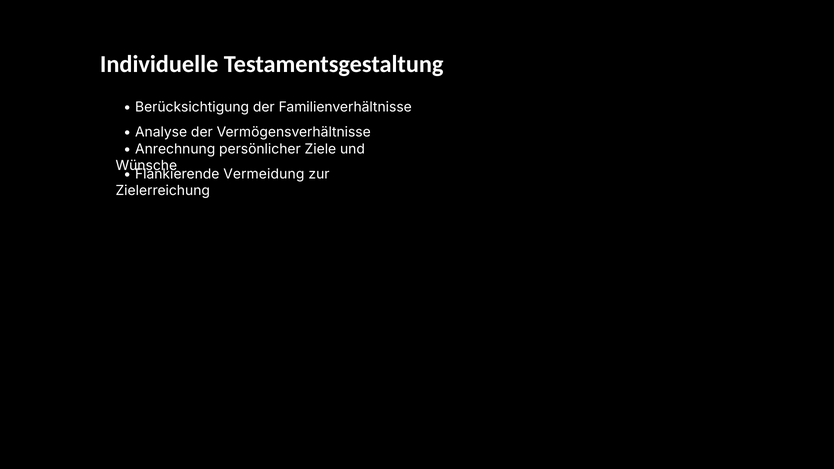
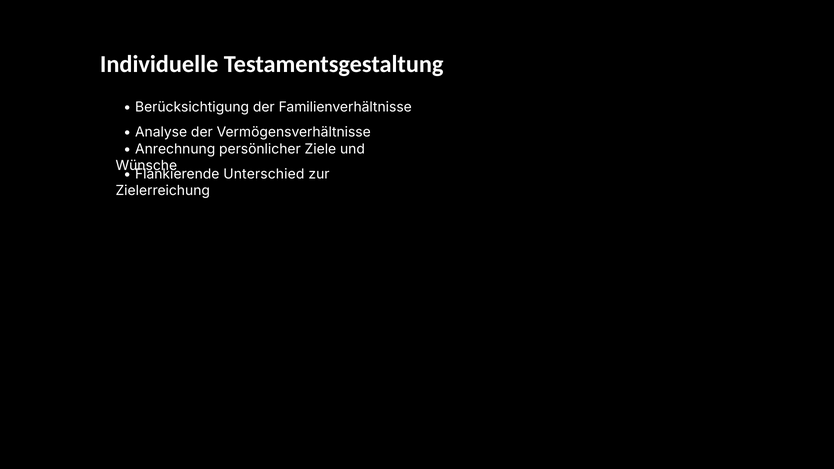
Vermeidung: Vermeidung -> Unterschied (264, 174)
